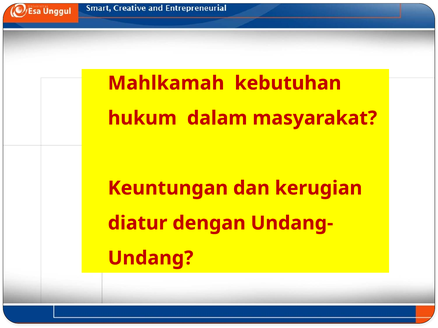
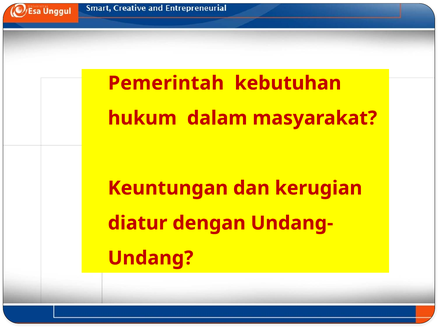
Mahlkamah: Mahlkamah -> Pemerintah (166, 83)
